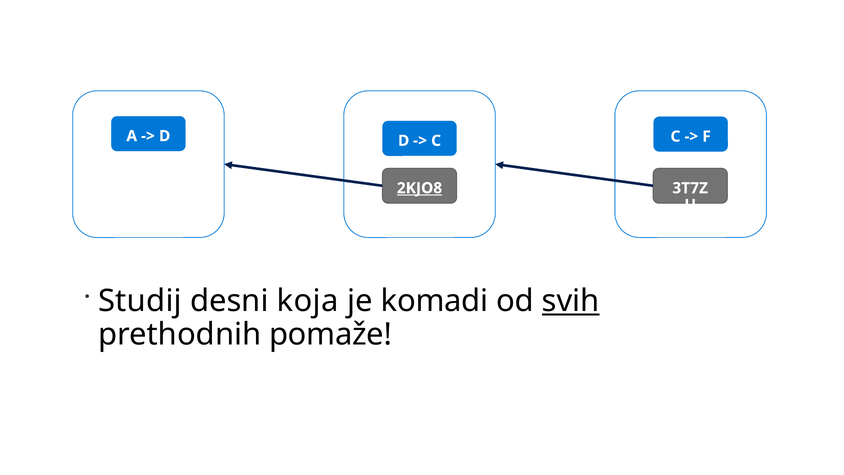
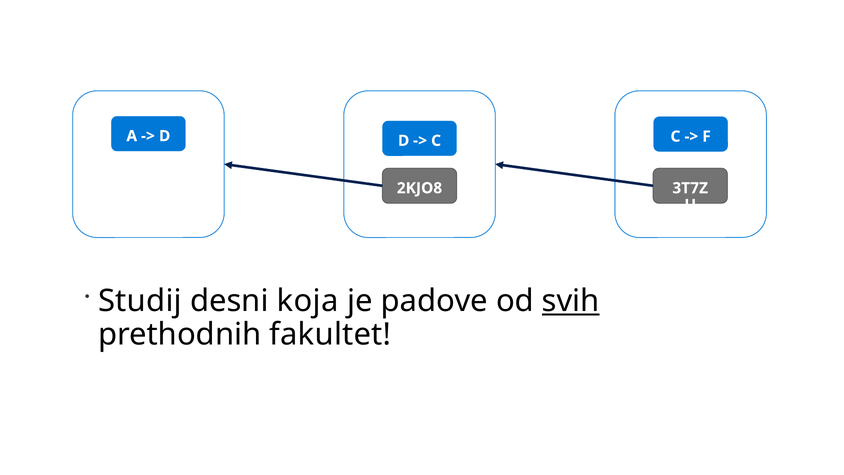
2KJO8 underline: present -> none (419, 188)
komadi: komadi -> padove (434, 301)
pomaže: pomaže -> fakultet (330, 334)
